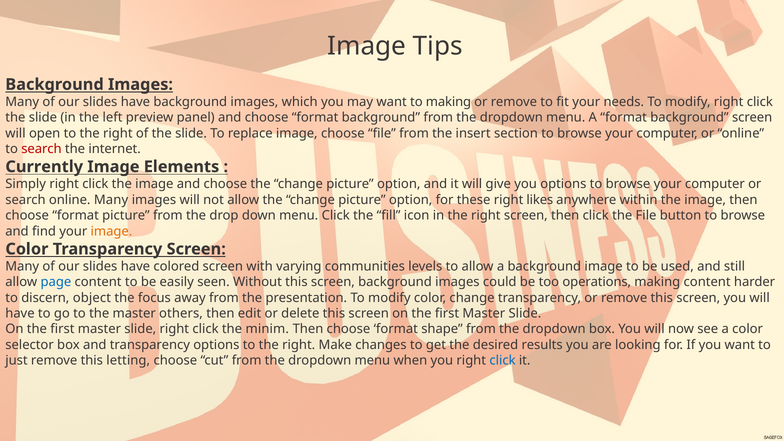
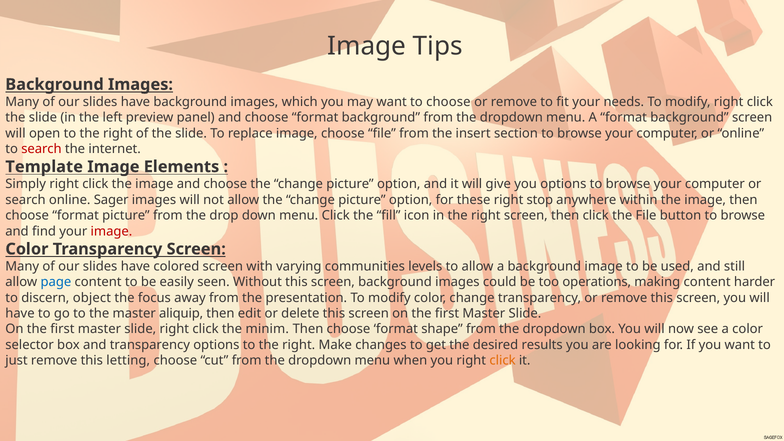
to making: making -> choose (448, 102)
Currently: Currently -> Template (44, 167)
online Many: Many -> Sager (111, 200)
likes: likes -> stop (540, 200)
image colour: orange -> red (111, 231)
others: others -> aliquip (181, 313)
click colour: blue -> orange (503, 361)
